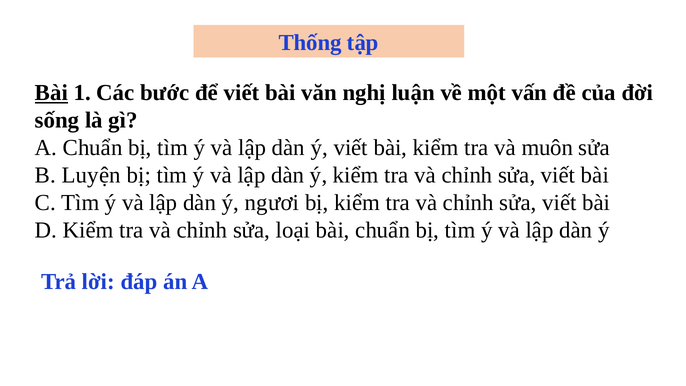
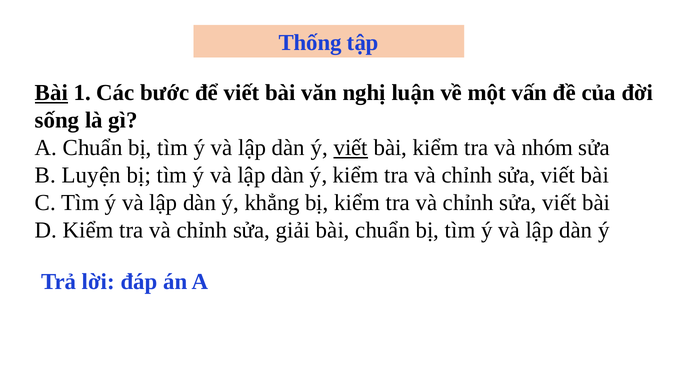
viết underline: none -> present (351, 148)
muôn: muôn -> nhóm (547, 148)
ngươi: ngươi -> khẳng (272, 203)
loại: loại -> giải (293, 230)
